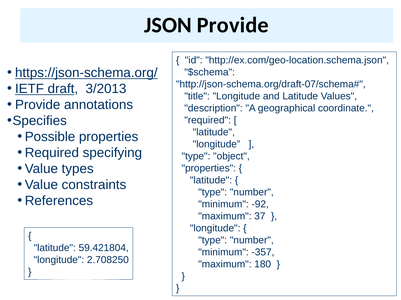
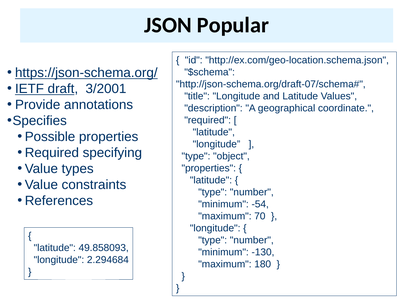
JSON Provide: Provide -> Popular (233, 25)
3/2013: 3/2013 -> 3/2001 (106, 89)
-92: -92 -> -54 (260, 205)
37: 37 -> 70 (260, 217)
59.421804: 59.421804 -> 49.858093 (104, 249)
-357: -357 -> -130 (263, 253)
2.708250: 2.708250 -> 2.294684 (108, 261)
